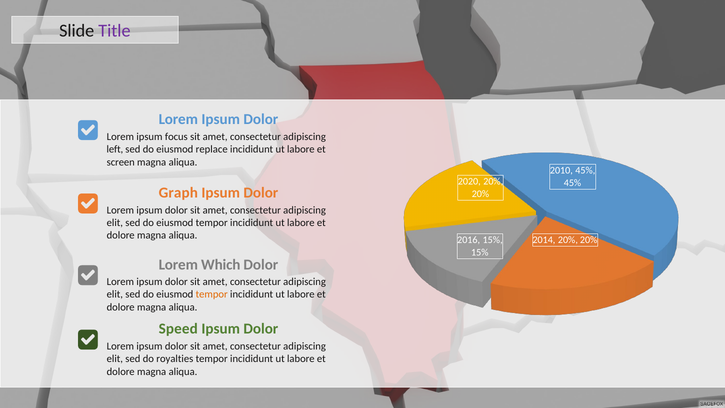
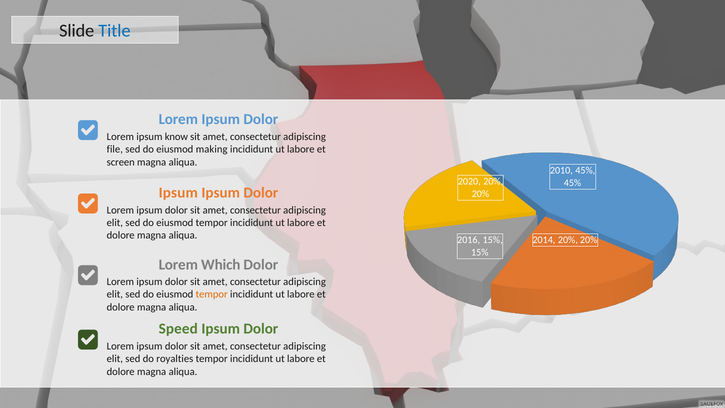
Title colour: purple -> blue (114, 31)
focus: focus -> know (176, 137)
left: left -> file (115, 149)
replace: replace -> making (212, 149)
Graph: Graph -> Ipsum (178, 193)
